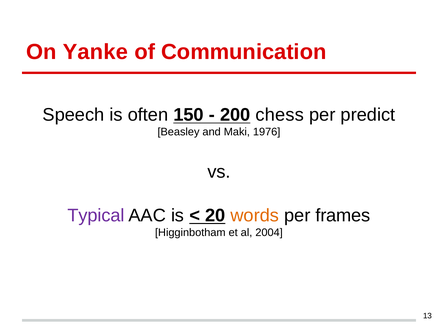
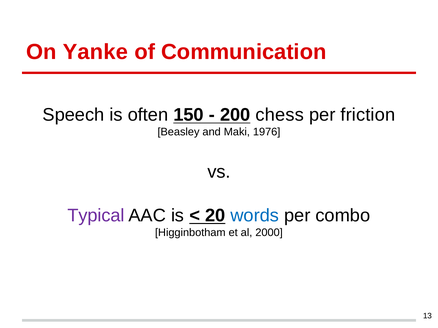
predict: predict -> friction (368, 115)
words colour: orange -> blue (255, 216)
frames: frames -> combo (343, 216)
2004: 2004 -> 2000 (269, 233)
